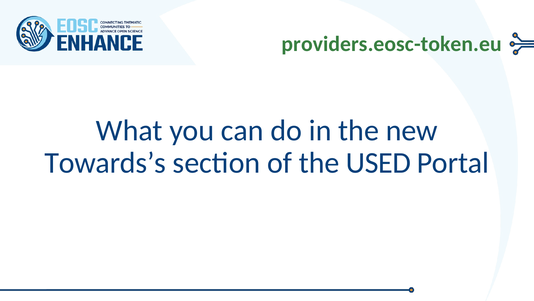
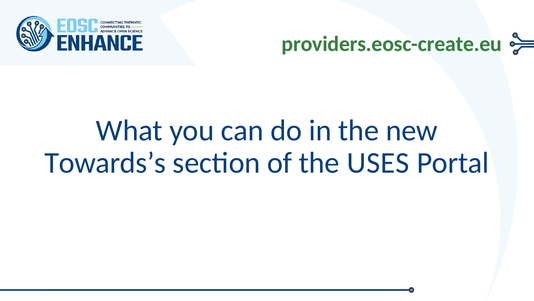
providers.eosc-token.eu: providers.eosc-token.eu -> providers.eosc-create.eu (392, 44)
USED: USED -> USES (378, 163)
